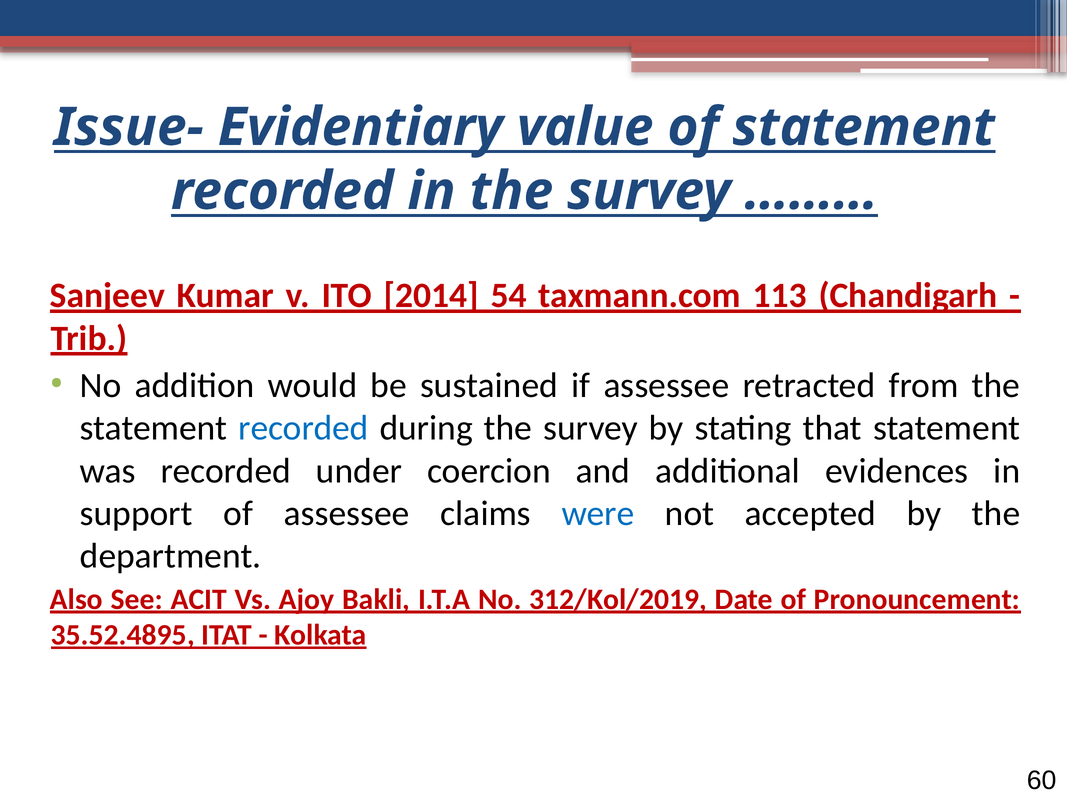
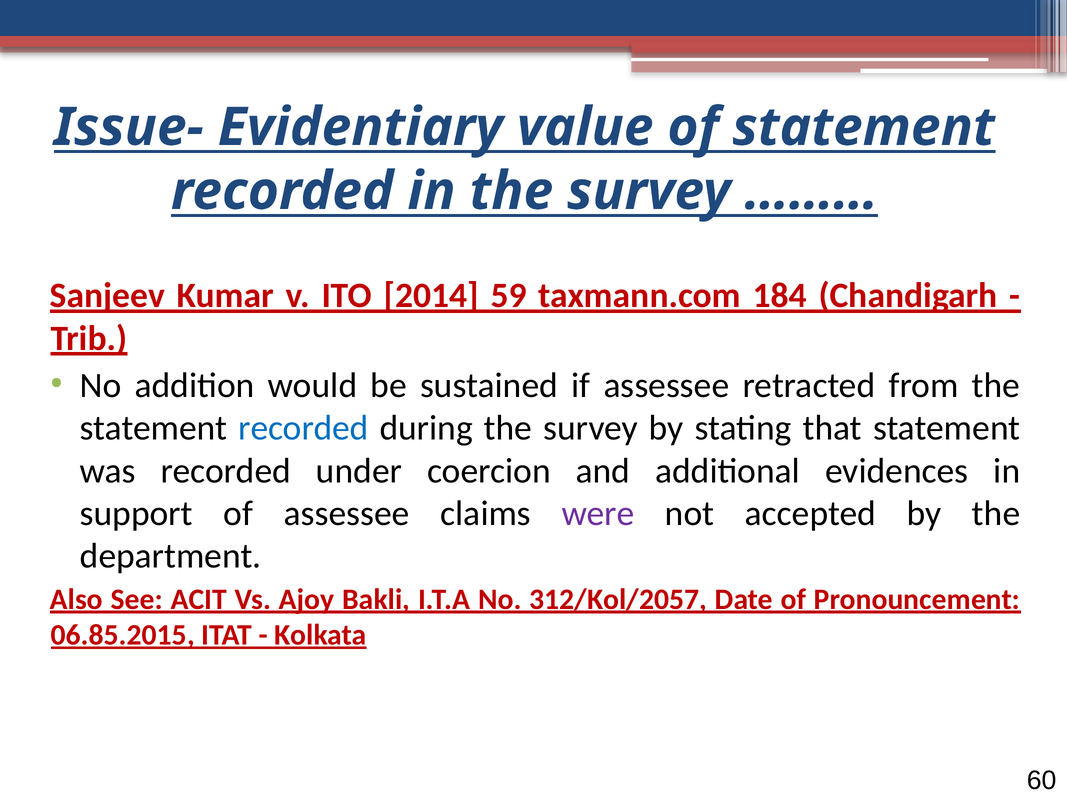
54: 54 -> 59 (509, 296)
113: 113 -> 184 (780, 296)
were colour: blue -> purple (598, 514)
312/Kol/2019: 312/Kol/2019 -> 312/Kol/2057 (618, 600)
35.52.4895: 35.52.4895 -> 06.85.2015 (123, 635)
